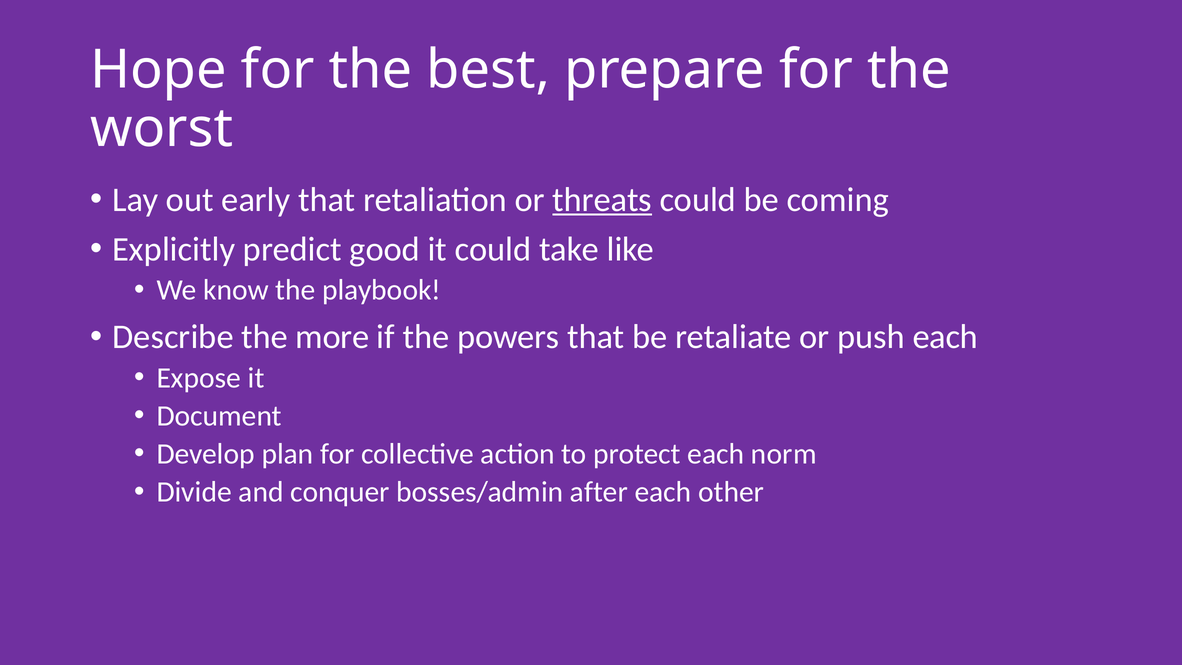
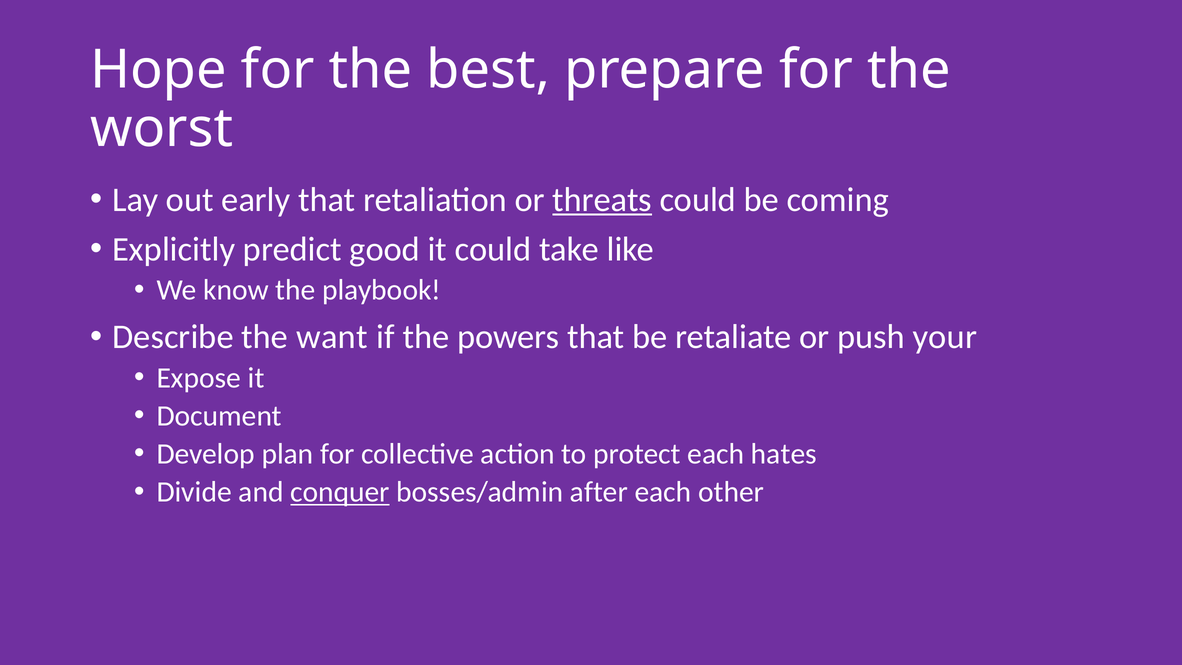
more: more -> want (332, 337)
push each: each -> your (945, 337)
norm: norm -> hates (784, 454)
conquer underline: none -> present (340, 492)
